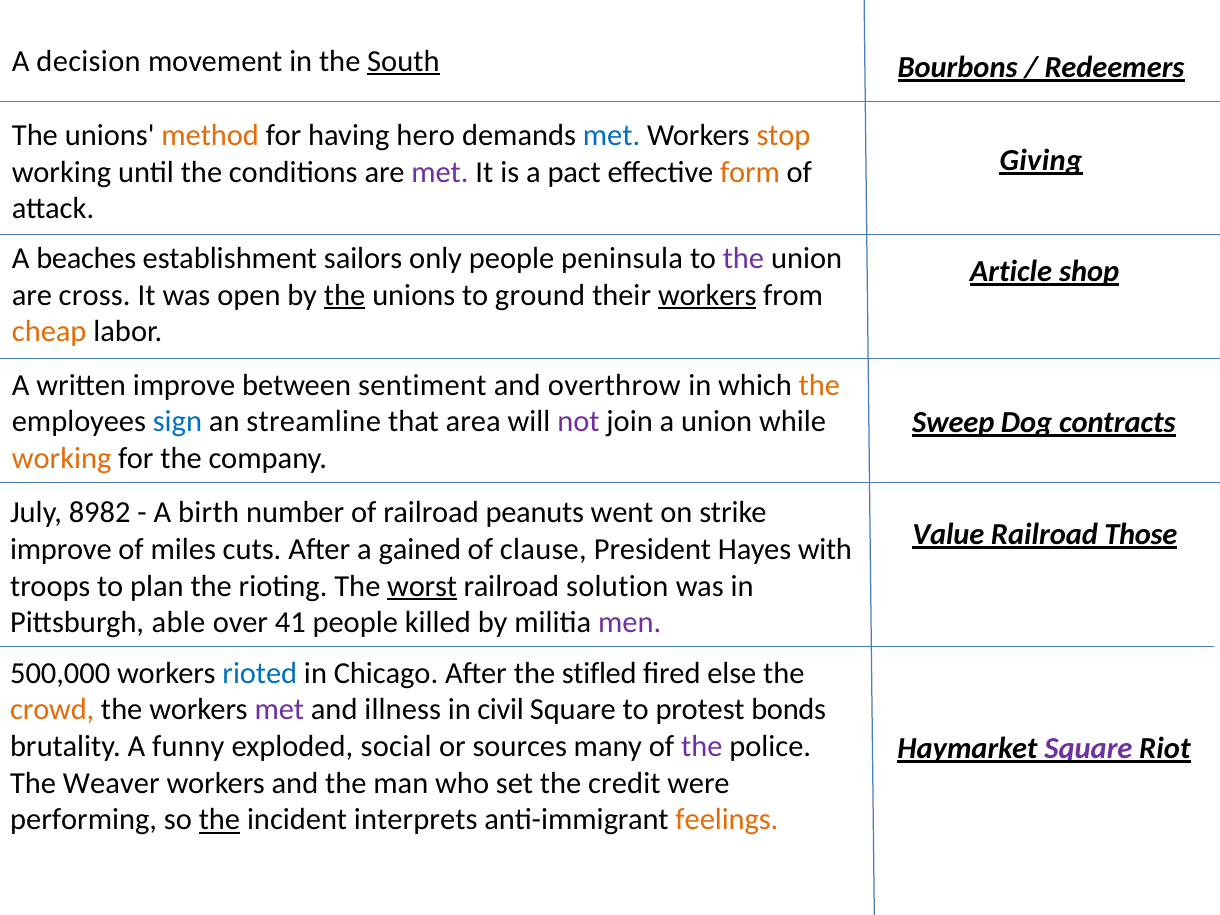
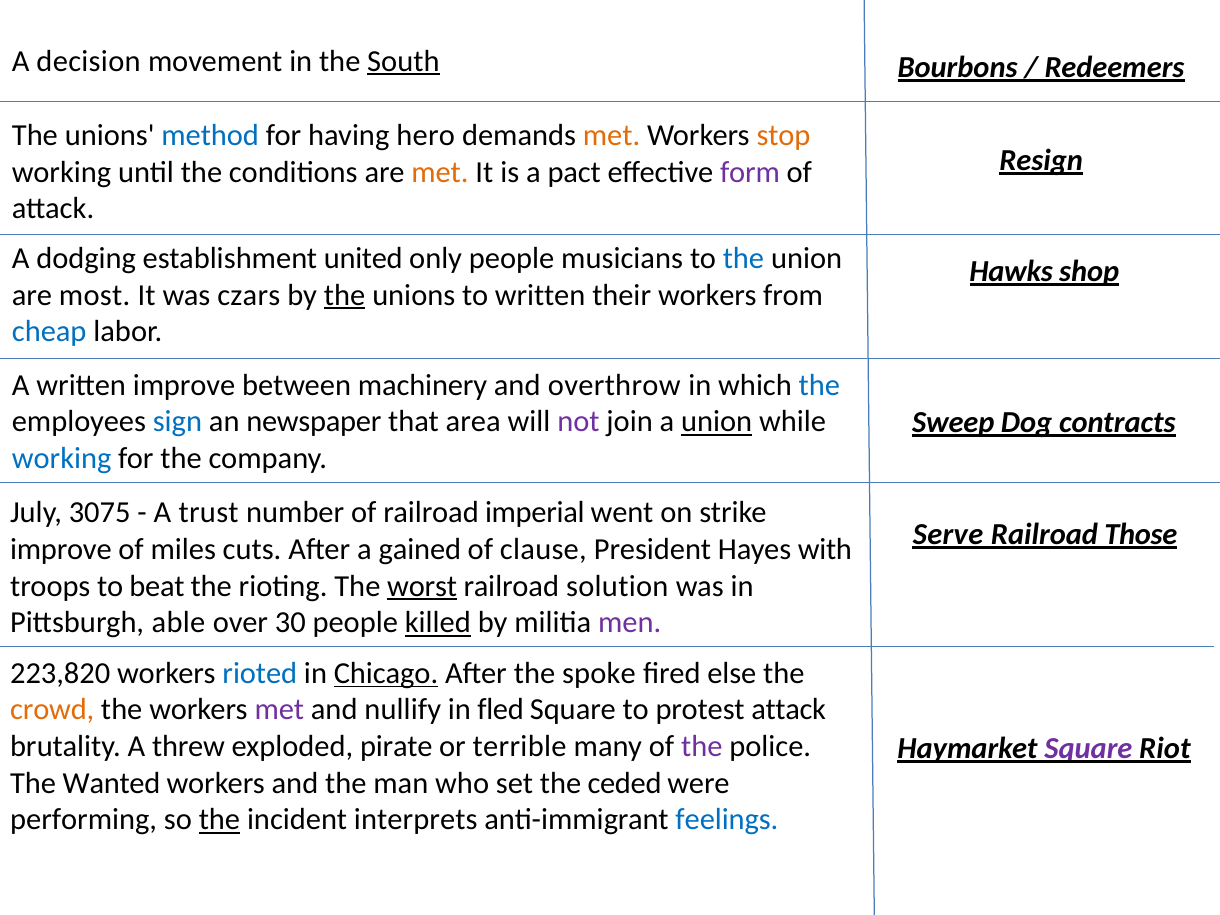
method colour: orange -> blue (210, 135)
met colour: blue -> orange (612, 135)
Giving: Giving -> Resign (1041, 160)
met colour: purple -> orange (440, 172)
form colour: orange -> purple (750, 172)
beaches: beaches -> dodging (86, 259)
sailors: sailors -> united (363, 259)
peninsula: peninsula -> musicians (622, 259)
the colour: purple -> blue (743, 259)
Article: Article -> Hawks (1011, 271)
cross: cross -> most (95, 295)
open: open -> czars (249, 295)
to ground: ground -> written (540, 295)
workers underline: present -> none (707, 295)
cheap colour: orange -> blue (49, 332)
sentiment: sentiment -> machinery (423, 385)
the colour: orange -> blue (819, 385)
streamline: streamline -> newspaper (314, 422)
union underline: none -> present (717, 422)
working colour: orange -> blue (62, 459)
8982: 8982 -> 3075 (100, 513)
birth: birth -> trust (209, 513)
peanuts: peanuts -> imperial (535, 513)
Value: Value -> Serve (948, 534)
plan: plan -> beat (157, 586)
41: 41 -> 30 (290, 623)
killed underline: none -> present (438, 623)
500,000: 500,000 -> 223,820 (60, 673)
Chicago underline: none -> present (386, 673)
stifled: stifled -> spoke (599, 673)
illness: illness -> nullify (403, 710)
civil: civil -> fled (501, 710)
protest bonds: bonds -> attack (789, 710)
funny: funny -> threw (188, 747)
social: social -> pirate (396, 747)
sources: sources -> terrible (520, 747)
Weaver: Weaver -> Wanted (112, 783)
credit: credit -> ceded (625, 783)
feelings colour: orange -> blue (727, 820)
